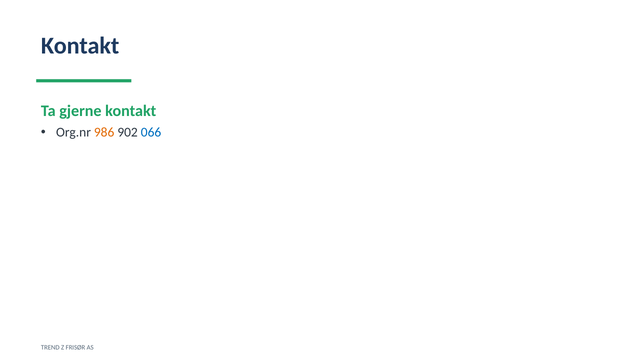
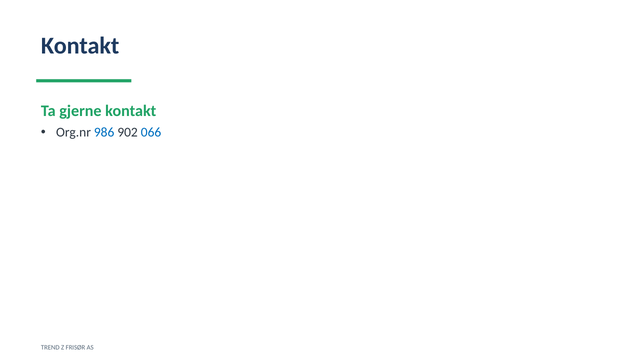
986 colour: orange -> blue (104, 132)
